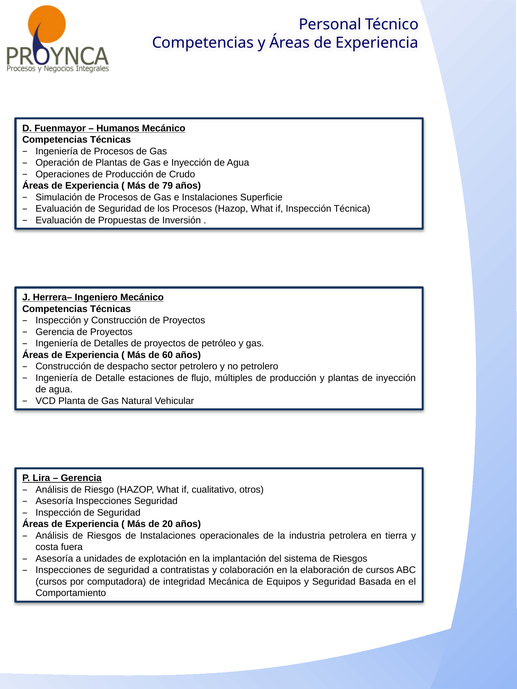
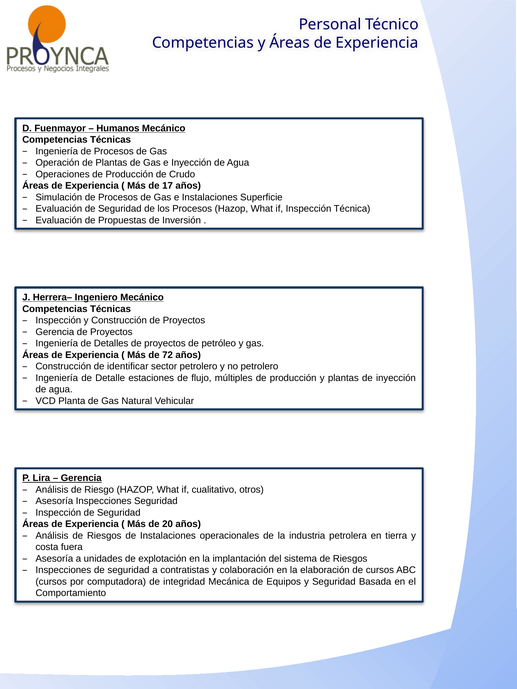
79: 79 -> 17 (168, 186)
60: 60 -> 72 (168, 355)
despacho: despacho -> identificar (128, 367)
